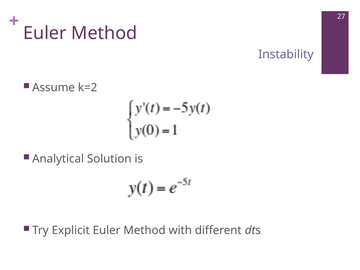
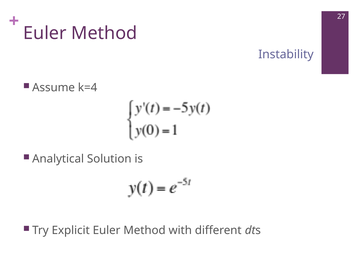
k=2: k=2 -> k=4 (88, 87)
